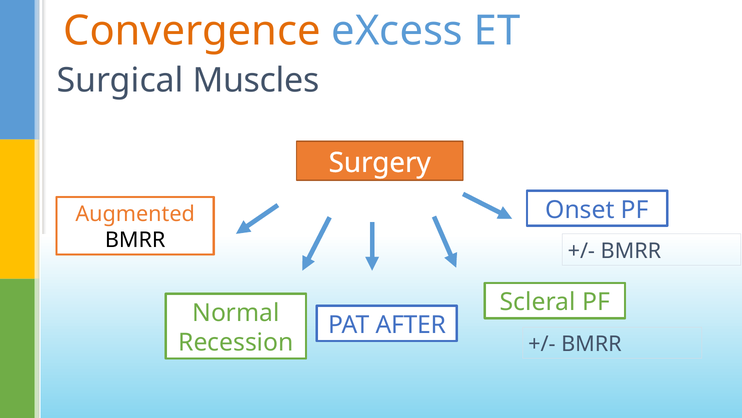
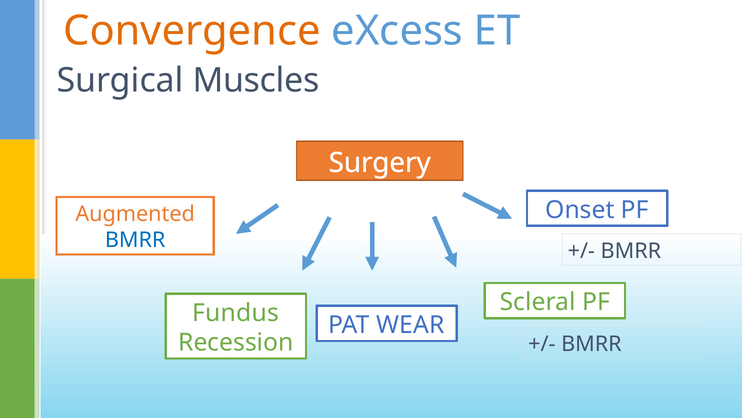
BMRR colour: black -> blue (135, 240)
Normal: Normal -> Fundus (236, 313)
AFTER: AFTER -> WEAR (411, 325)
